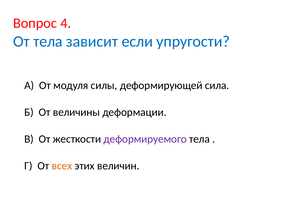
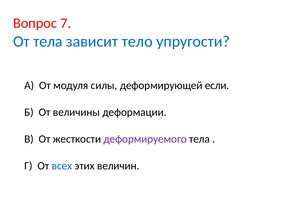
4: 4 -> 7 (66, 23)
если: если -> тело (137, 41)
сила: сила -> если (217, 86)
всех colour: orange -> blue (62, 166)
